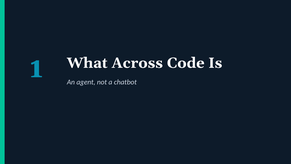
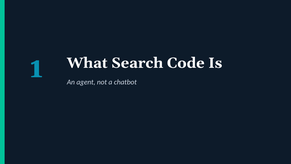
Across: Across -> Search (137, 63)
